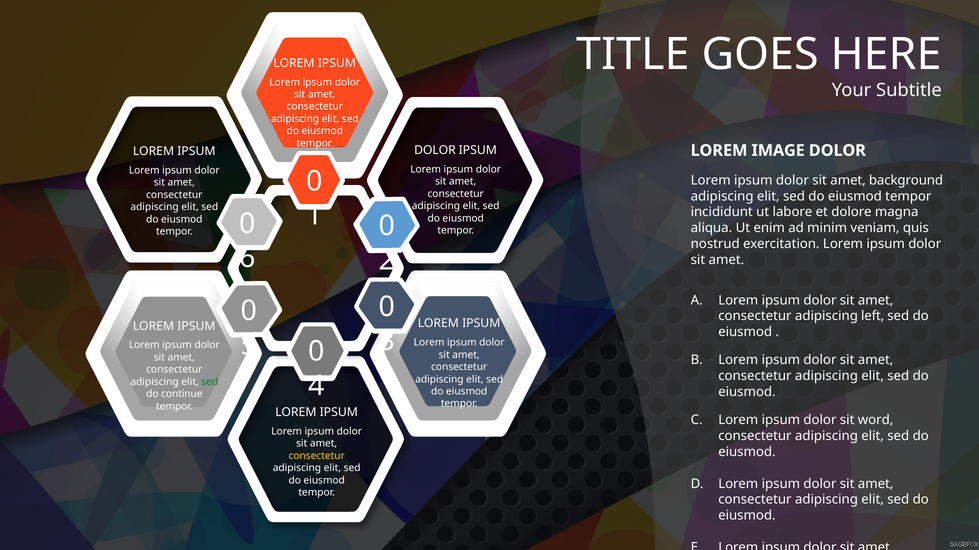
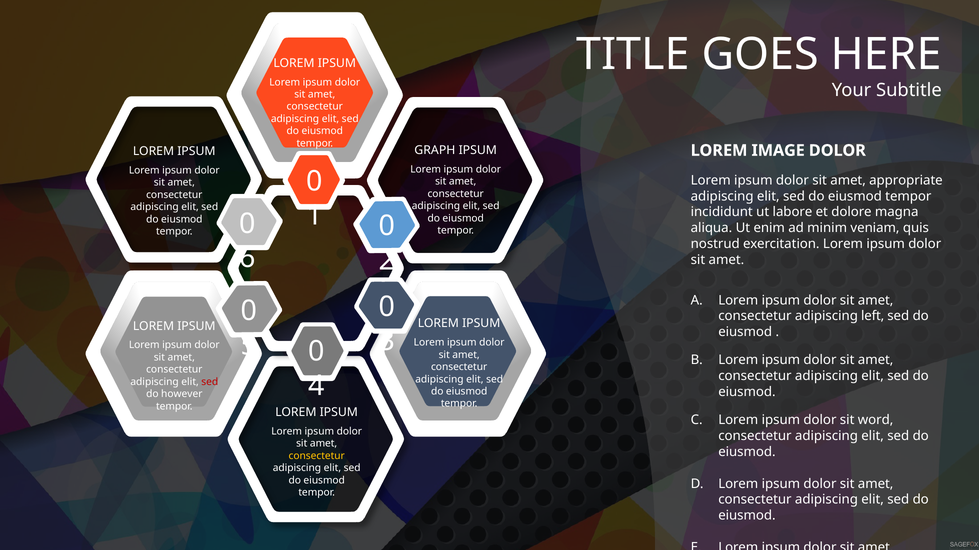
DOLOR: DOLOR -> GRAPH (435, 151)
background: background -> appropriate (906, 180)
sed colour: green -> red (210, 382)
continue: continue -> however (182, 395)
